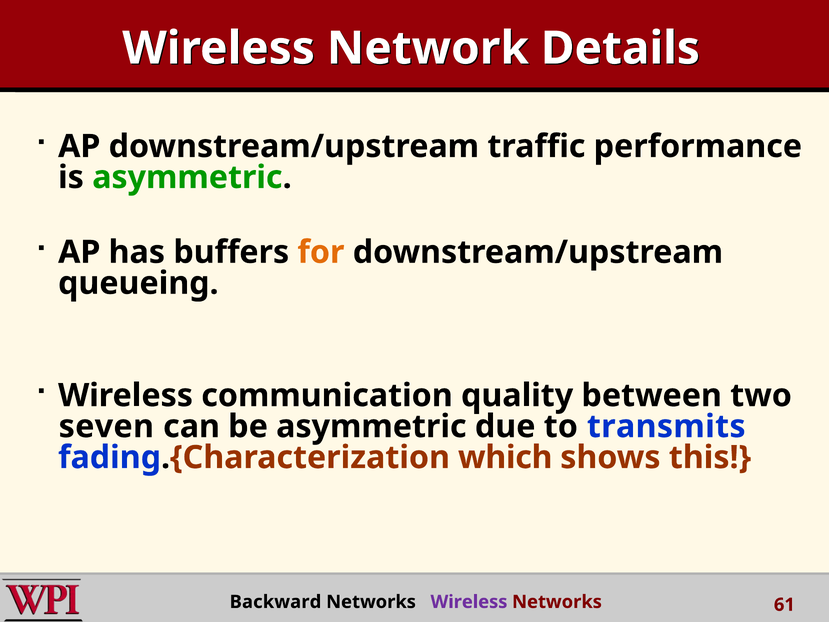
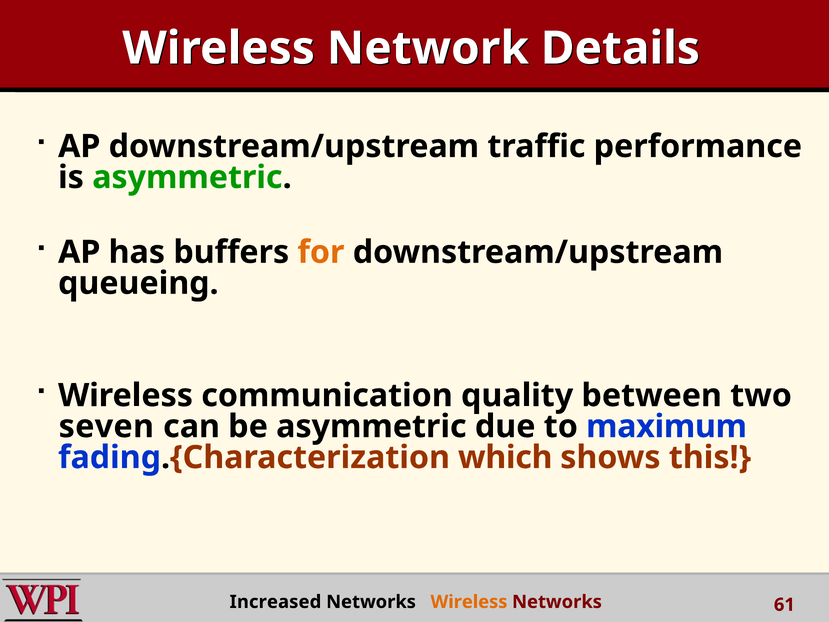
transmits: transmits -> maximum (667, 426)
Backward: Backward -> Increased (275, 602)
Wireless colour: purple -> orange (469, 602)
